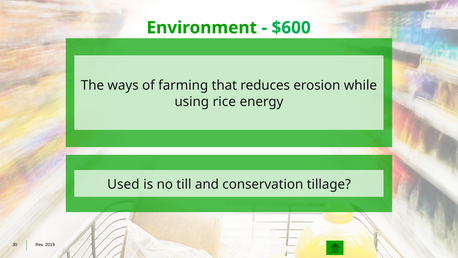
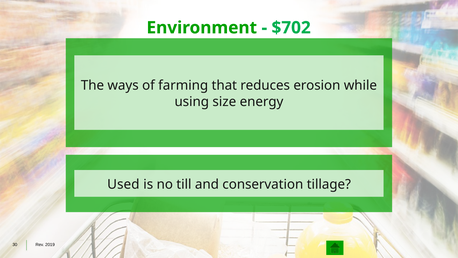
$600: $600 -> $702 (291, 28)
rice: rice -> size (224, 101)
